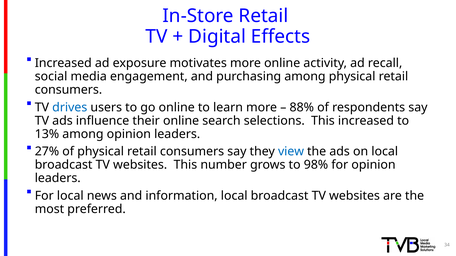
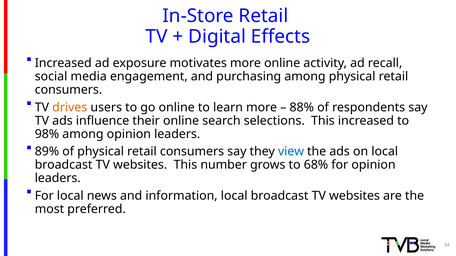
drives colour: blue -> orange (70, 108)
13%: 13% -> 98% (47, 134)
27%: 27% -> 89% (47, 152)
98%: 98% -> 68% (316, 165)
